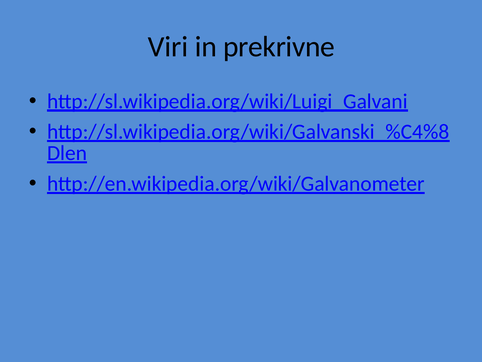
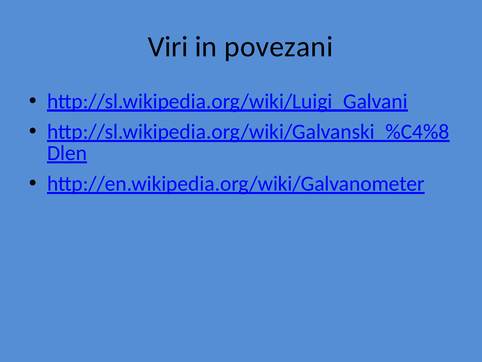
prekrivne: prekrivne -> povezani (279, 47)
